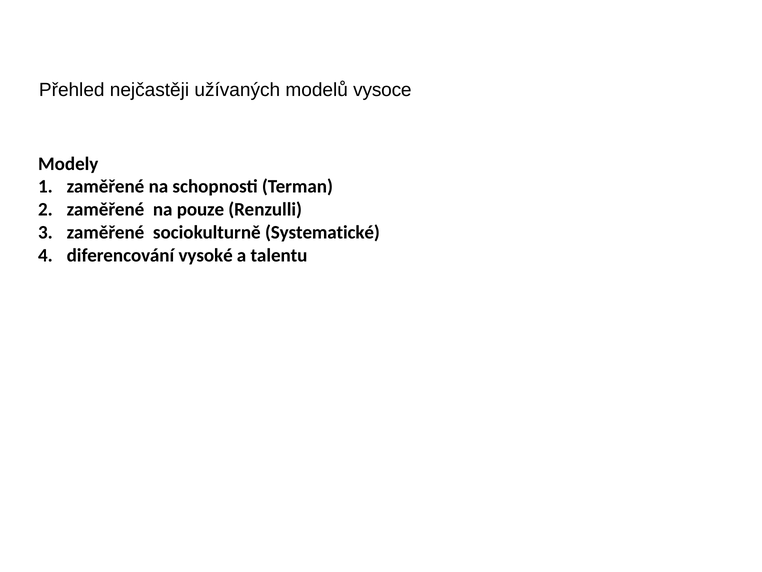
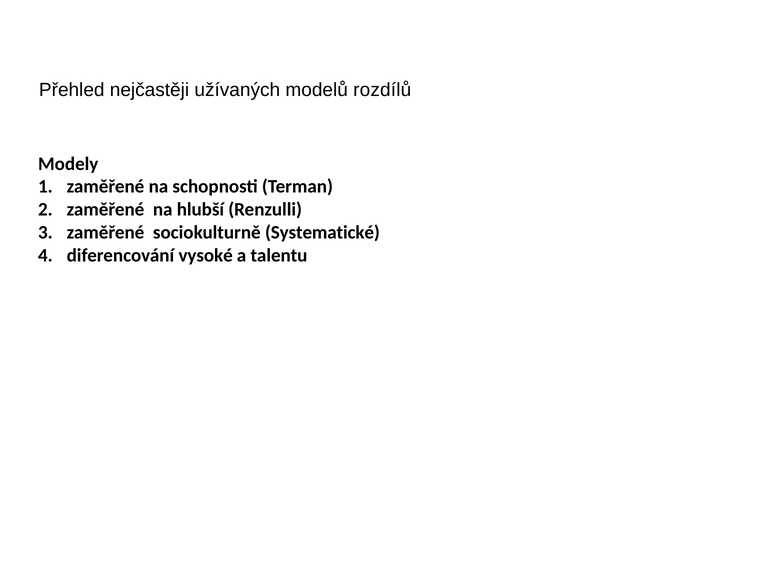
vysoce: vysoce -> rozdílů (382, 90)
pouze: pouze -> hlubší (200, 209)
